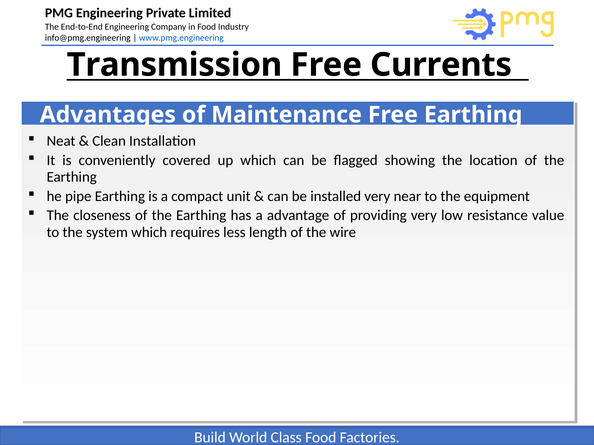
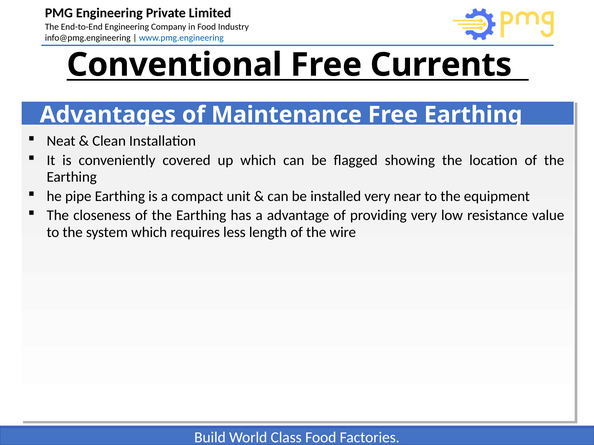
Transmission: Transmission -> Conventional (174, 65)
